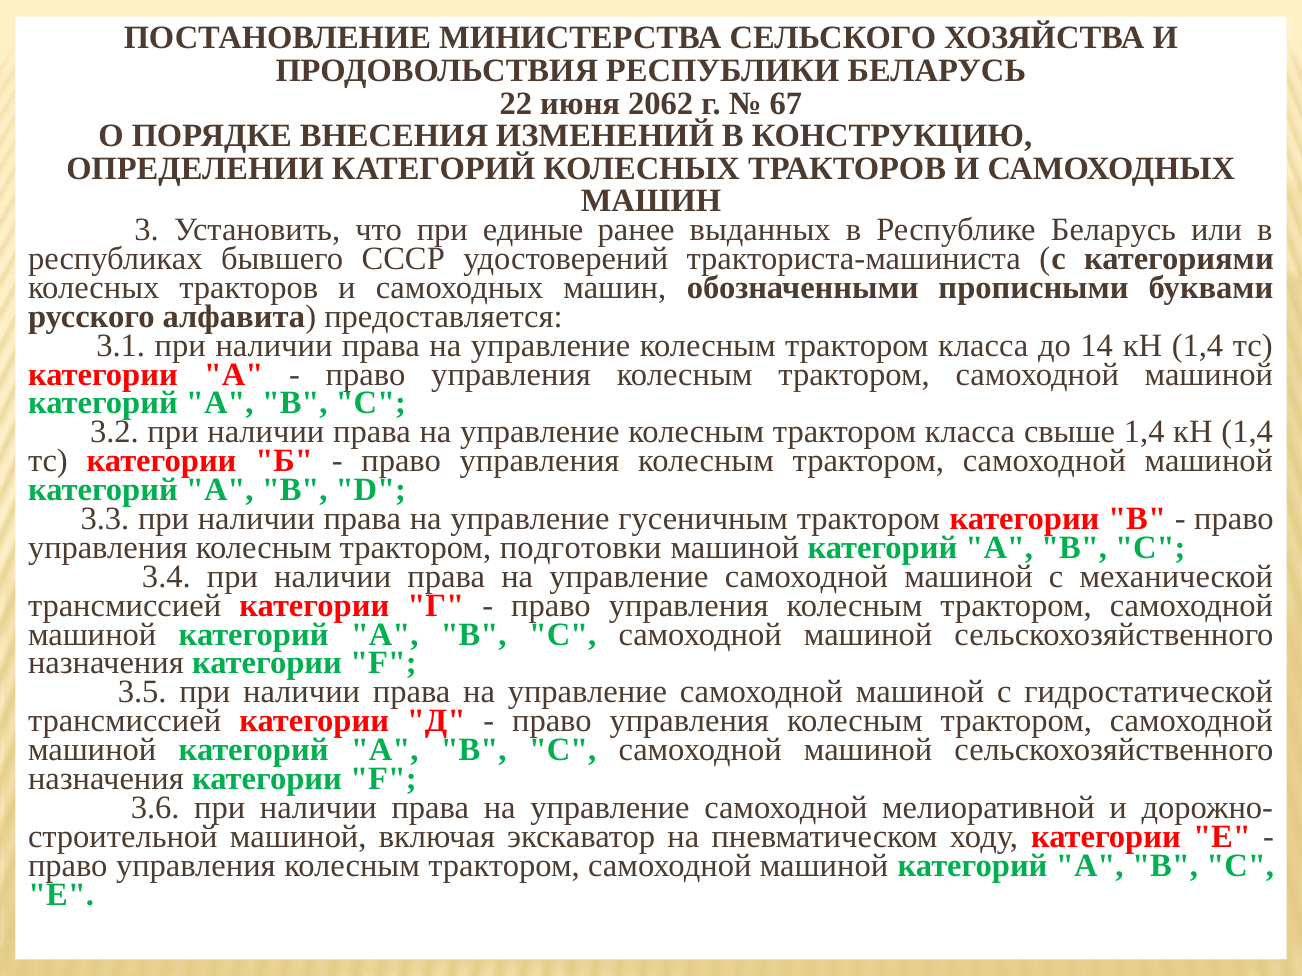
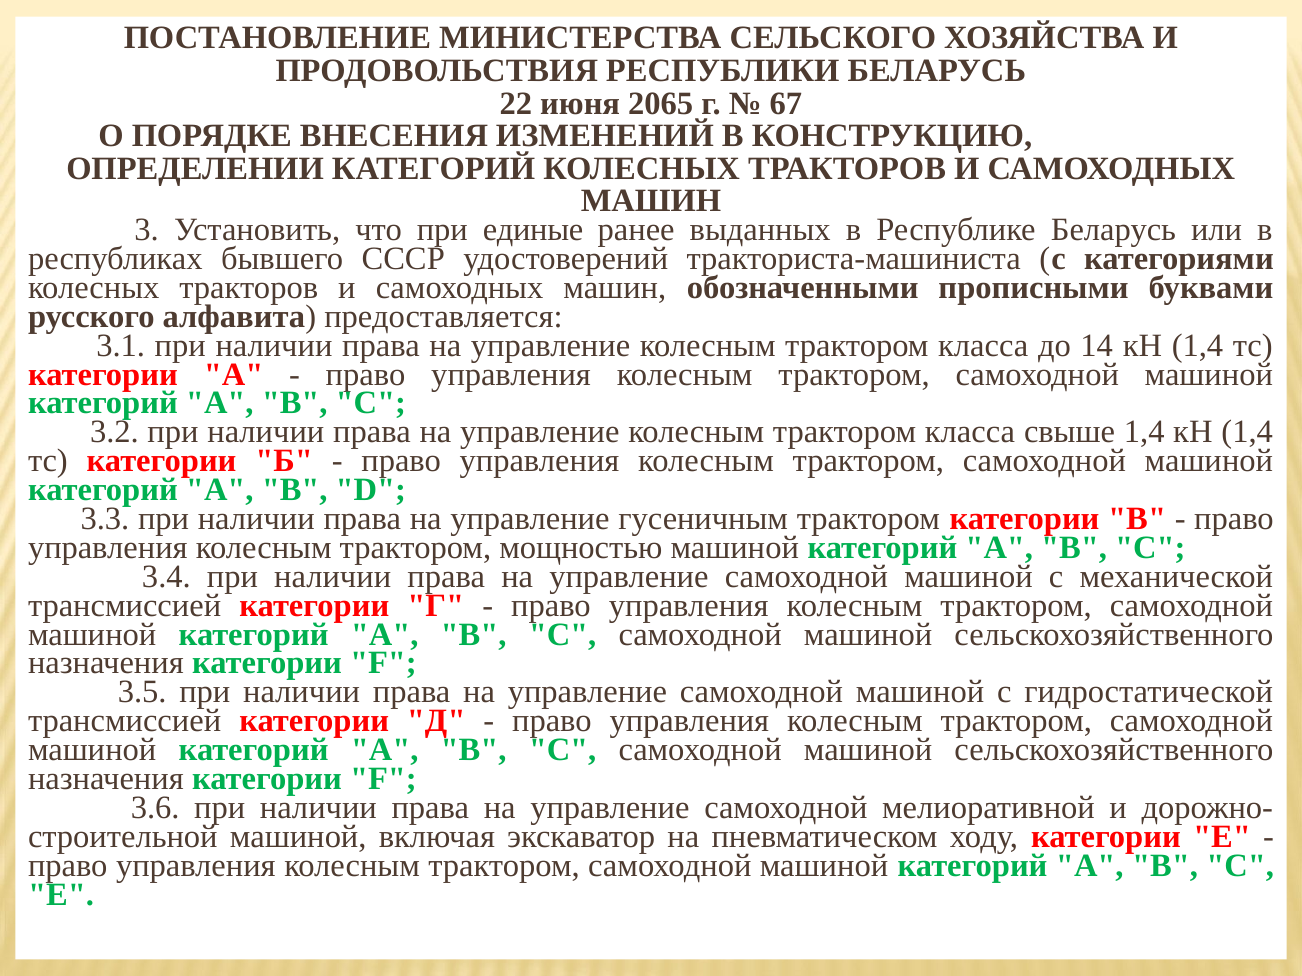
2062: 2062 -> 2065 (661, 103)
подготовки: подготовки -> мощностью (581, 548)
